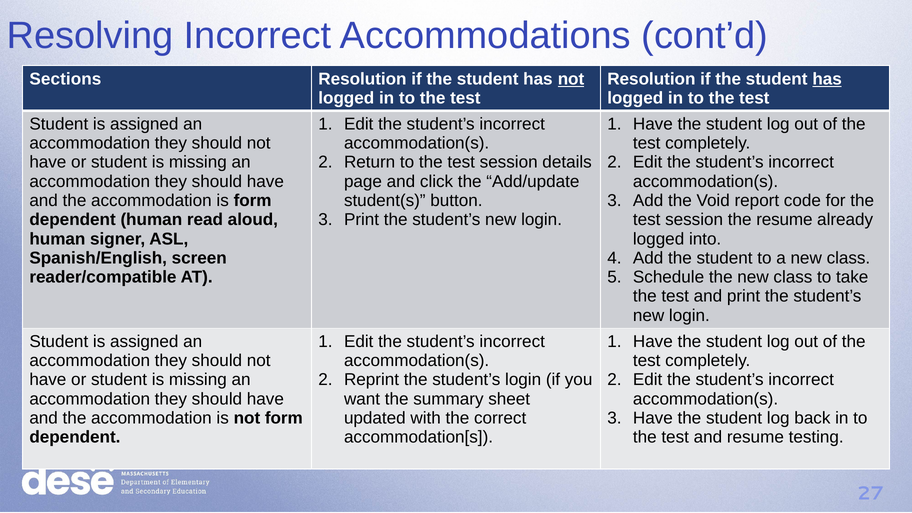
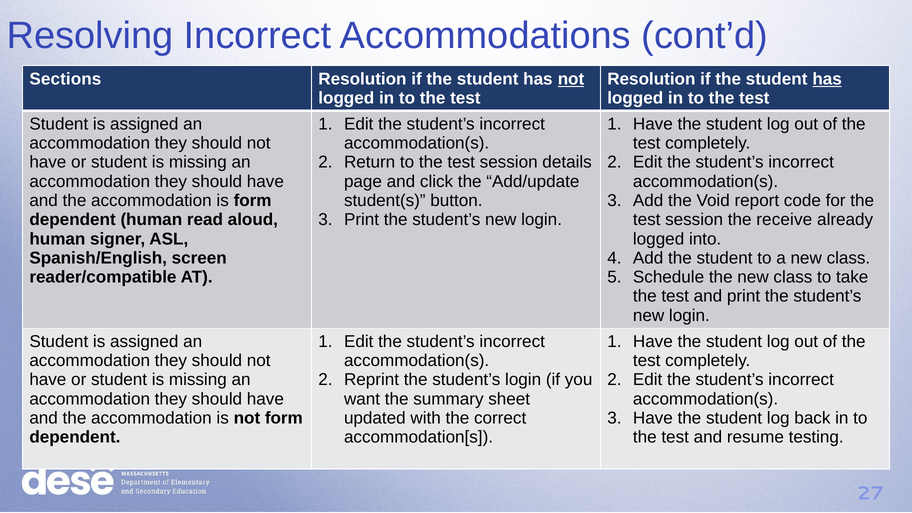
the resume: resume -> receive (784, 220)
